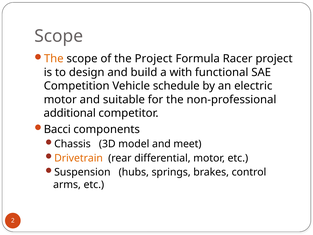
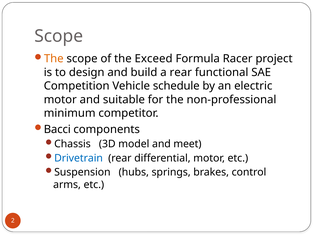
the Project: Project -> Exceed (154, 59)
a with: with -> rear (181, 72)
additional: additional -> minimum (70, 113)
Drivetrain colour: orange -> blue (79, 158)
